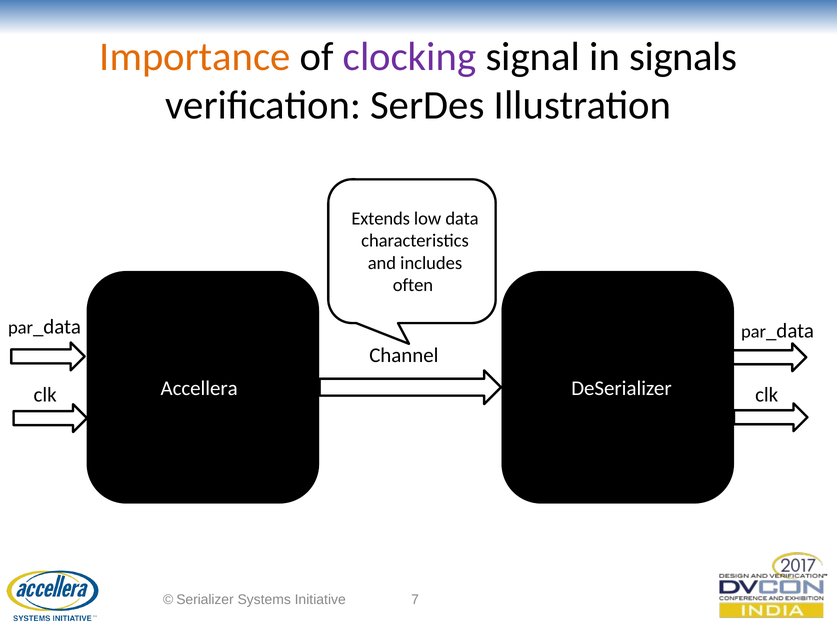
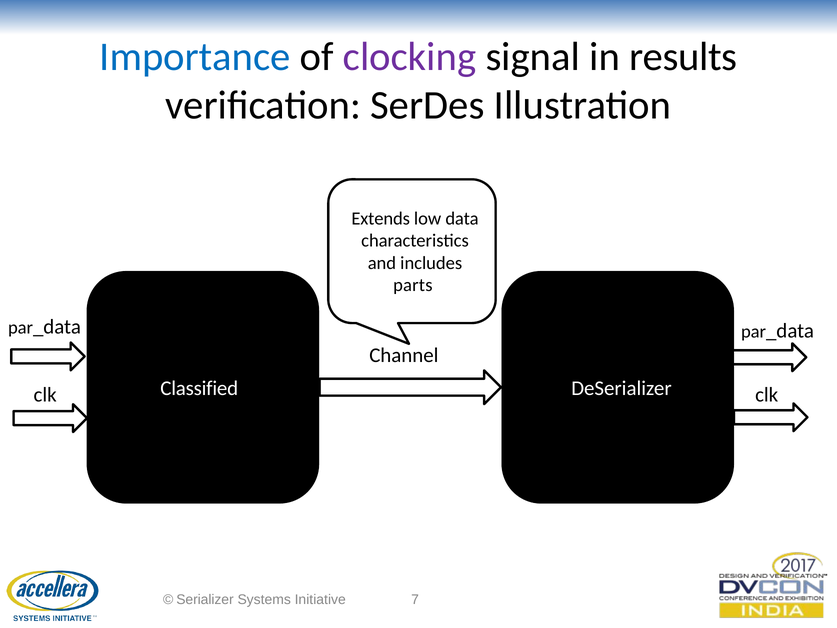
Importance colour: orange -> blue (195, 57)
signals: signals -> results (683, 57)
often: often -> parts (413, 285)
Accellera: Accellera -> Classified (199, 388)
